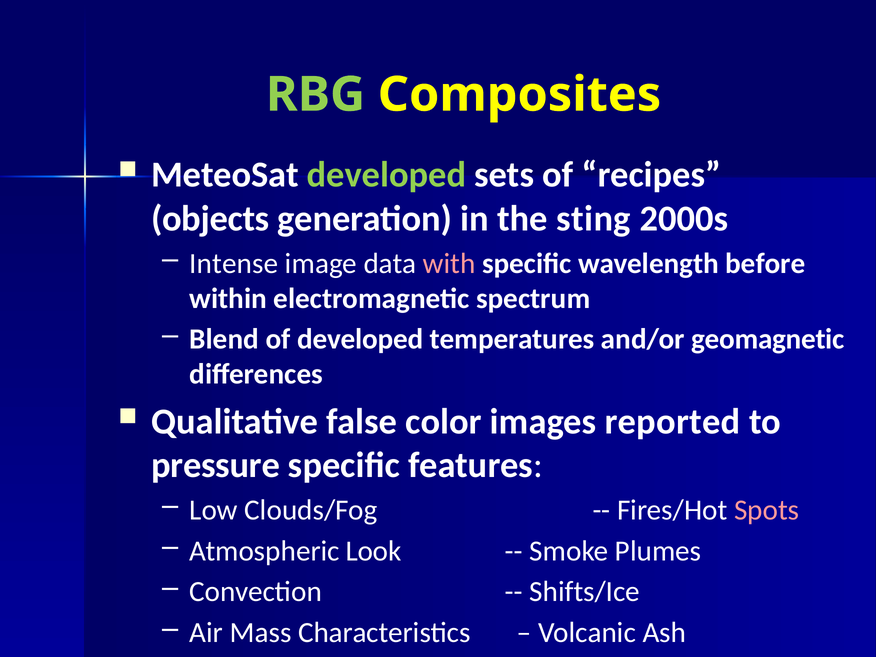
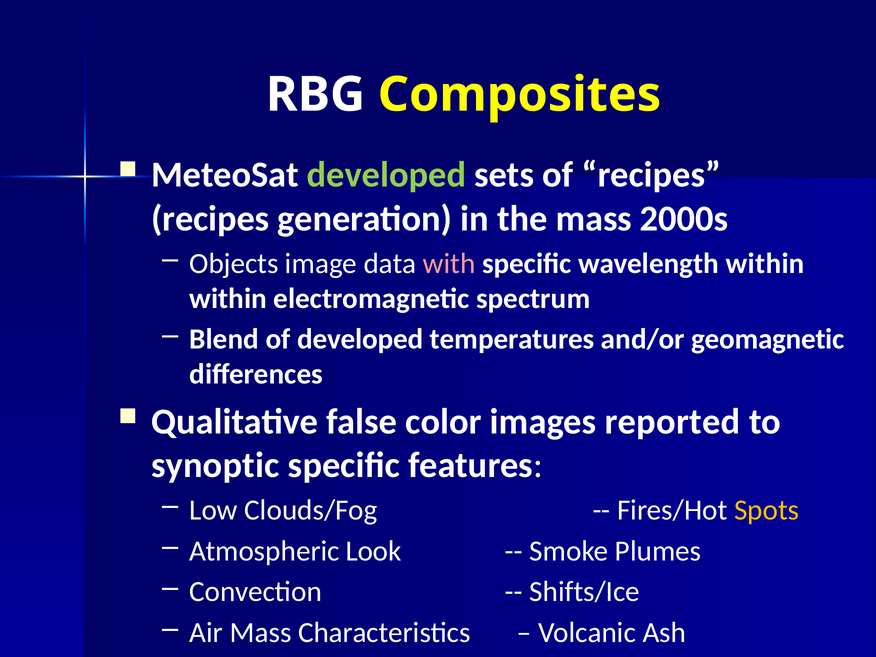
RBG colour: light green -> white (315, 95)
objects: objects -> recipes (210, 219)
the sting: sting -> mass (594, 219)
Intense: Intense -> Objects (234, 263)
wavelength before: before -> within (765, 263)
pressure: pressure -> synoptic (215, 465)
Spots colour: pink -> yellow (767, 510)
